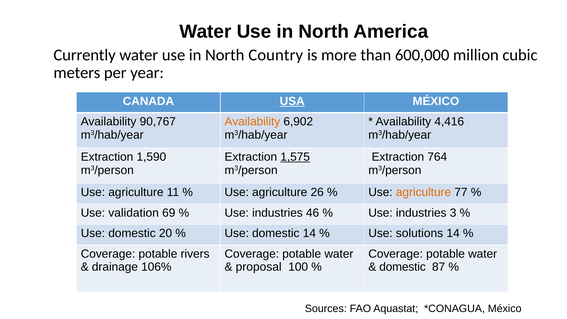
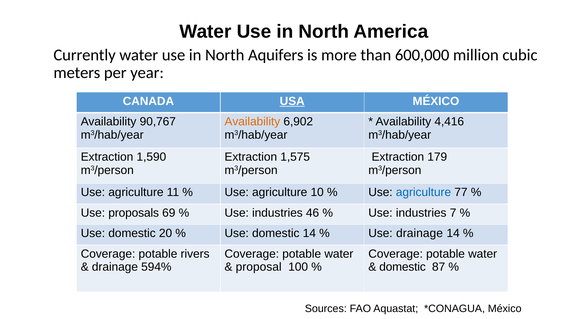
Country: Country -> Aquifers (276, 55)
1,575 underline: present -> none (295, 157)
764: 764 -> 179 (437, 157)
26: 26 -> 10 (317, 192)
agriculture colour: orange -> blue (423, 192)
validation: validation -> proposals (134, 213)
3: 3 -> 7 (453, 213)
Use solutions: solutions -> drainage (420, 233)
106%: 106% -> 594% (156, 267)
